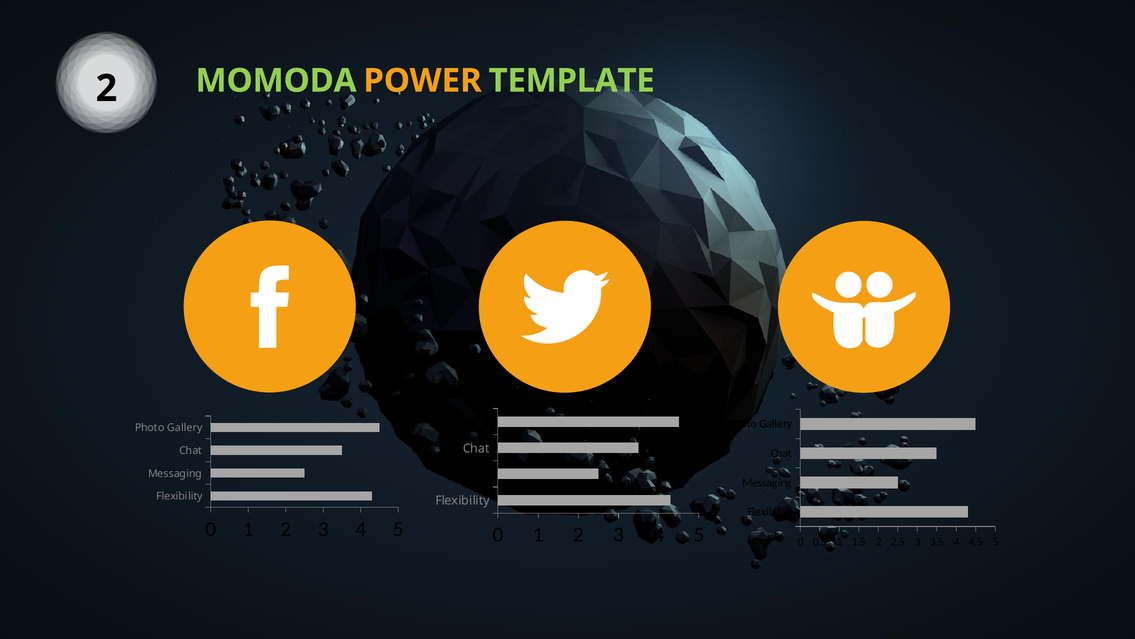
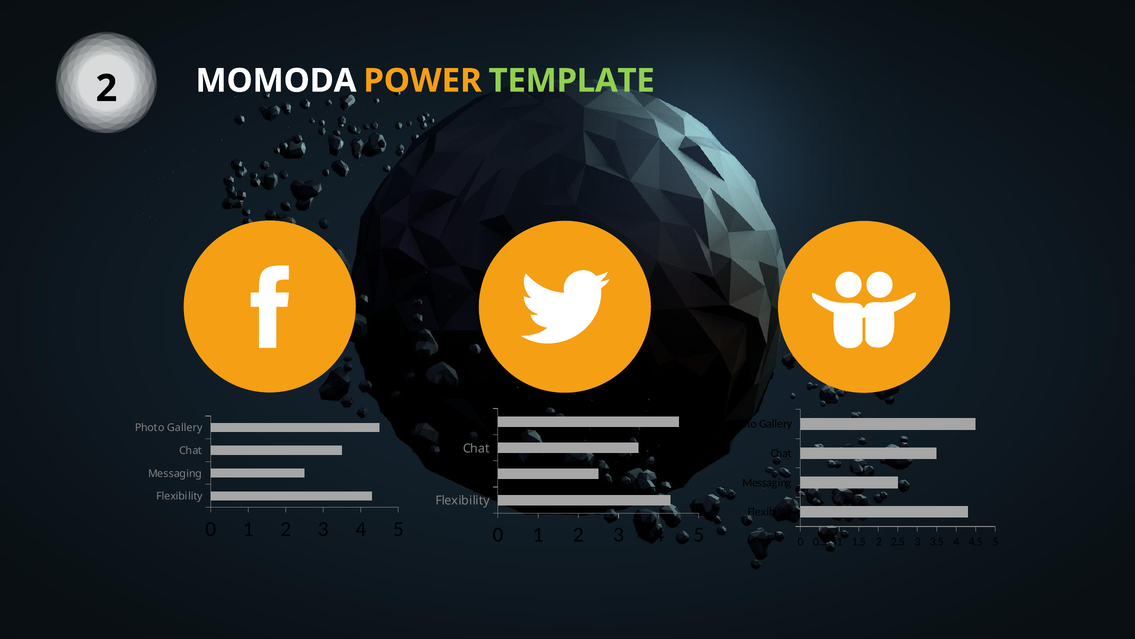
MOMODA colour: light green -> white (276, 81)
